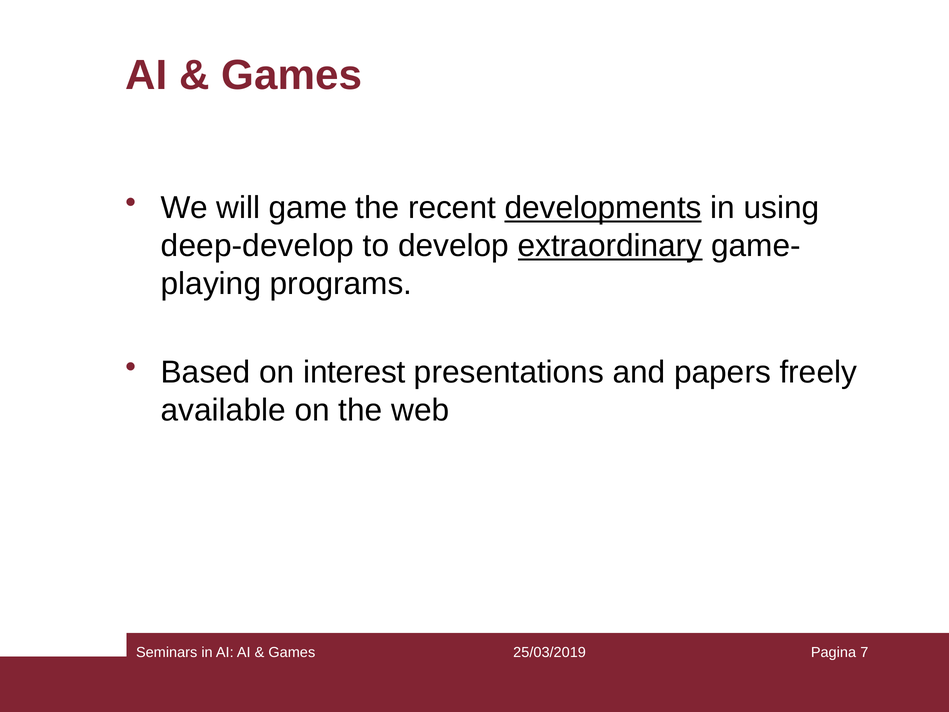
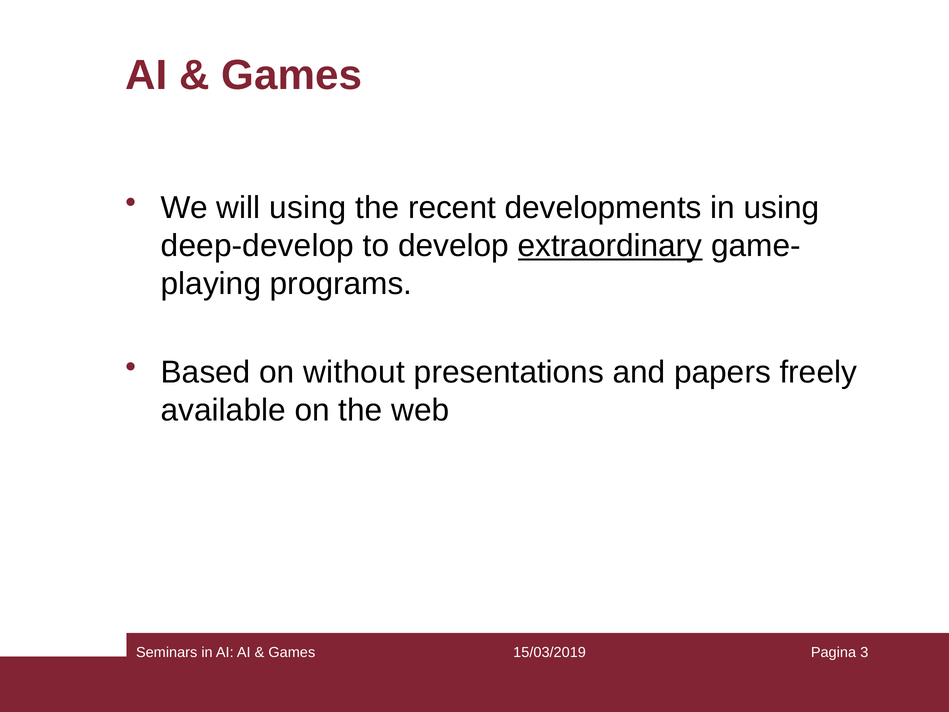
will game: game -> using (308, 208)
developments underline: present -> none (603, 208)
interest: interest -> without (354, 372)
25/03/2019: 25/03/2019 -> 15/03/2019 (550, 652)
7: 7 -> 3 (864, 652)
